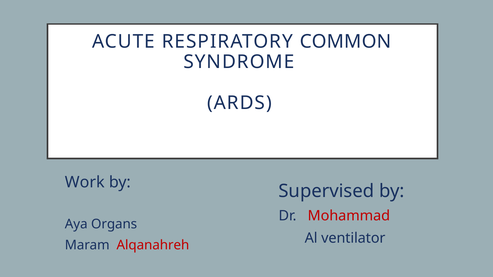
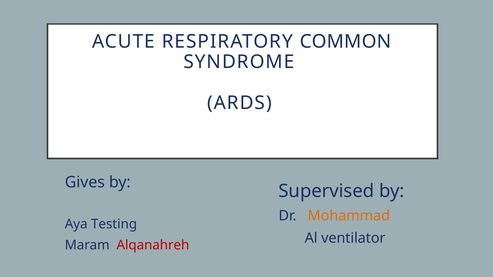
Work: Work -> Gives (85, 183)
Mohammad colour: red -> orange (349, 216)
Organs: Organs -> Testing (114, 224)
